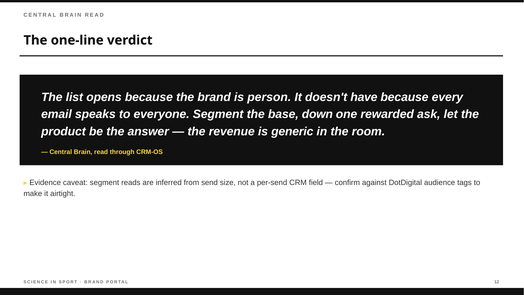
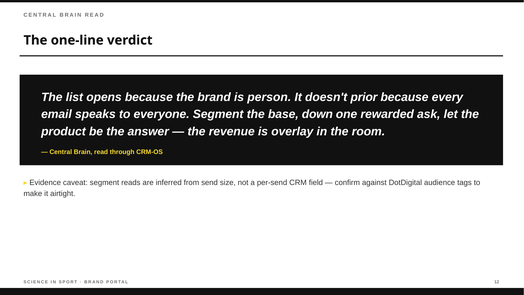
have: have -> prior (364, 97)
generic: generic -> overlay (292, 132)
